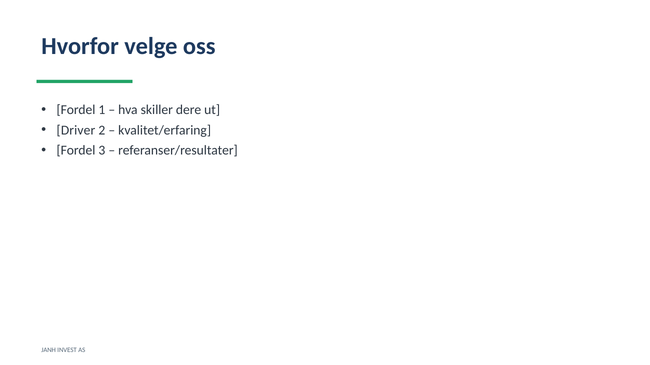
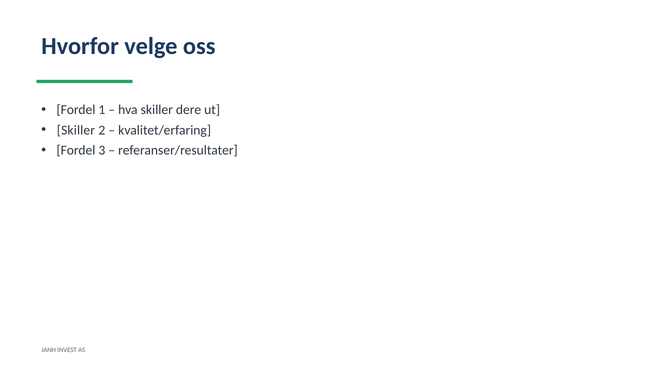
Driver: Driver -> Skiller (76, 130)
